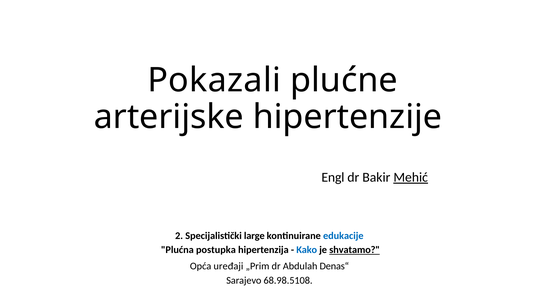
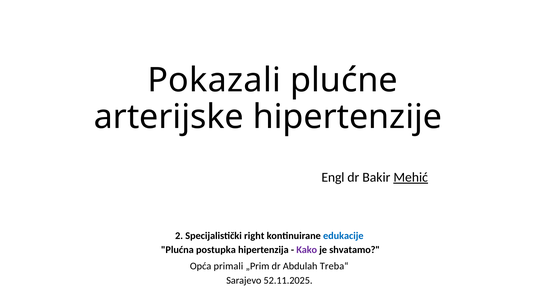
large: large -> right (254, 236)
Kako colour: blue -> purple (307, 250)
shvatamo underline: present -> none (355, 250)
uređaji: uređaji -> primali (228, 267)
Denas“: Denas“ -> Treba“ (334, 267)
68.98.5108: 68.98.5108 -> 52.11.2025 (288, 281)
